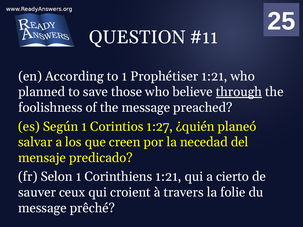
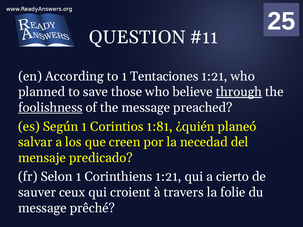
Prophétiser: Prophétiser -> Tentaciones (164, 76)
foolishness underline: none -> present (50, 108)
1:27: 1:27 -> 1:81 (160, 127)
